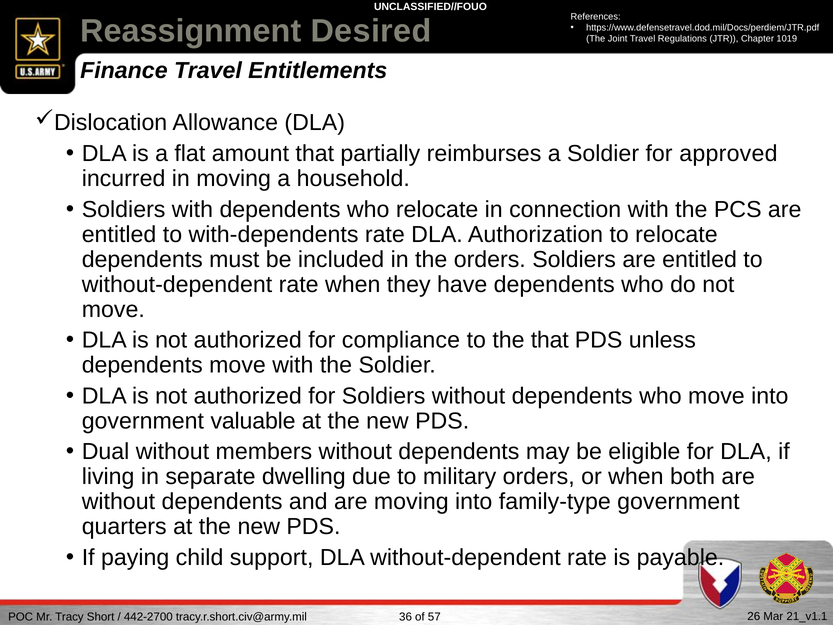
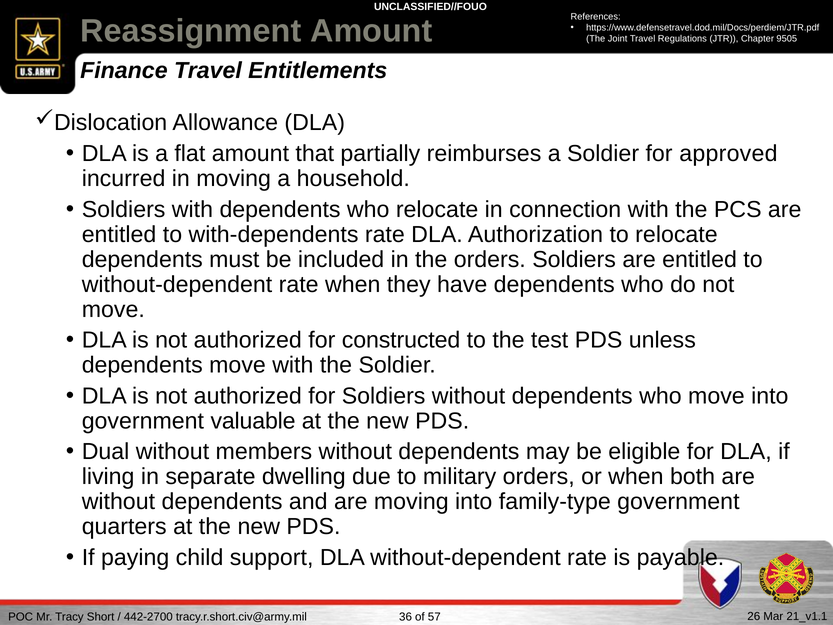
Reassignment Desired: Desired -> Amount (371, 31)
1019: 1019 -> 9505 (787, 39)
compliance: compliance -> constructed (401, 340)
the that: that -> test (550, 340)
